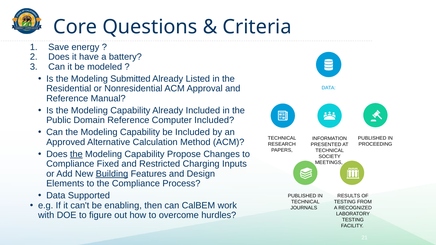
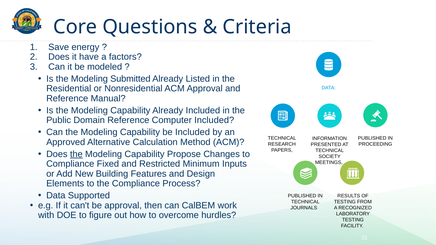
battery: battery -> factors (125, 57)
Charging: Charging -> Minimum (201, 164)
Building underline: present -> none (112, 174)
be enabling: enabling -> approval (123, 206)
